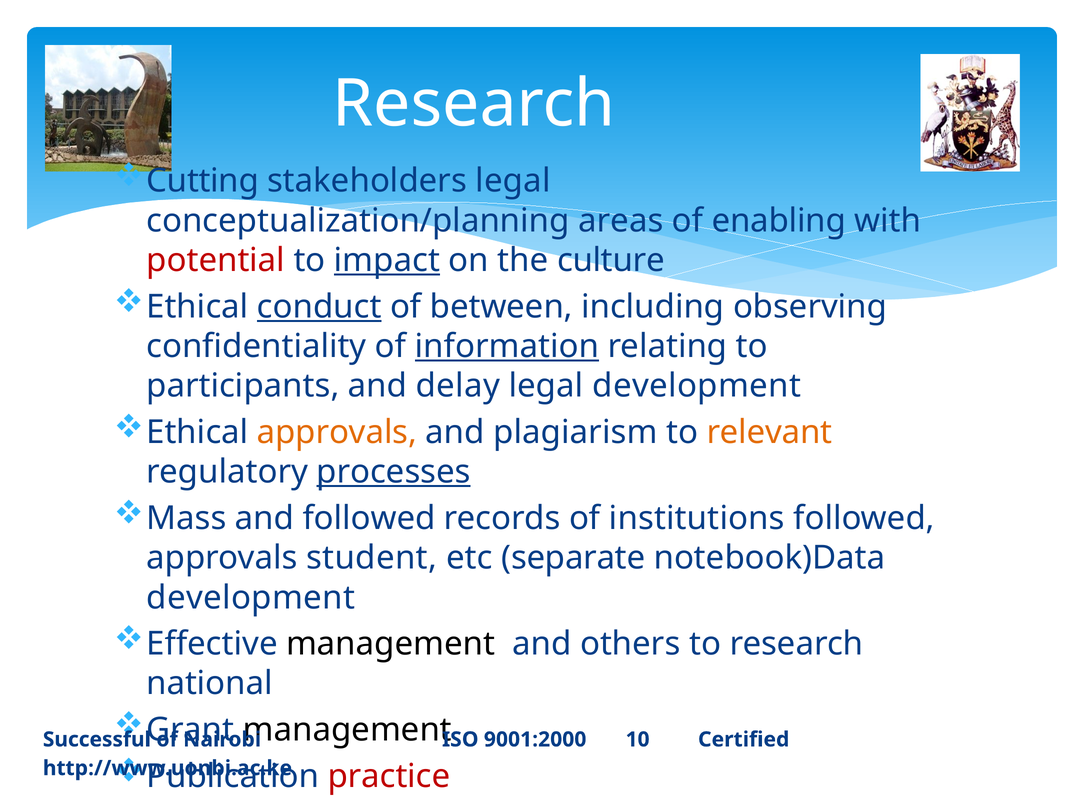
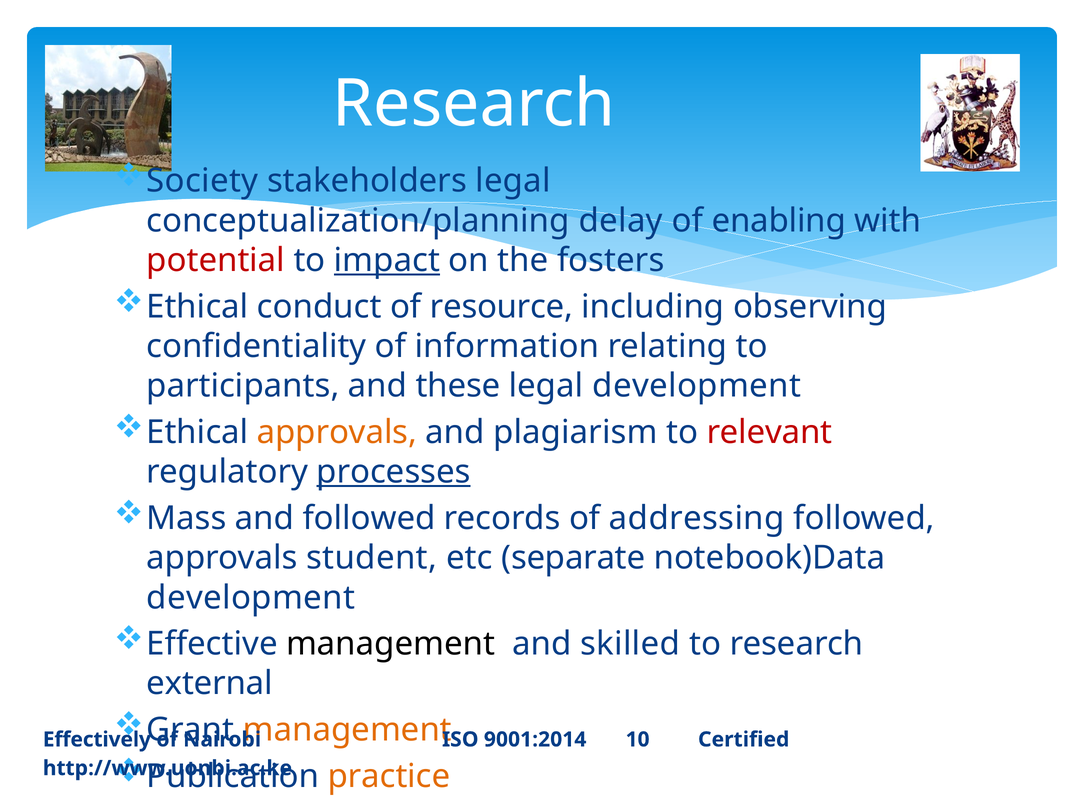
Cutting: Cutting -> Society (202, 181)
areas: areas -> delay (621, 221)
culture: culture -> fosters (611, 260)
conduct underline: present -> none (319, 307)
between: between -> resource (501, 307)
information underline: present -> none (507, 346)
delay: delay -> these (458, 386)
relevant colour: orange -> red (769, 432)
institutions: institutions -> addressing (697, 518)
others: others -> skilled (630, 644)
national: national -> external (210, 684)
management colour: black -> orange (347, 730)
Successful: Successful -> Effectively (97, 740)
9001:2000: 9001:2000 -> 9001:2014 (535, 740)
practice colour: red -> orange (389, 776)
